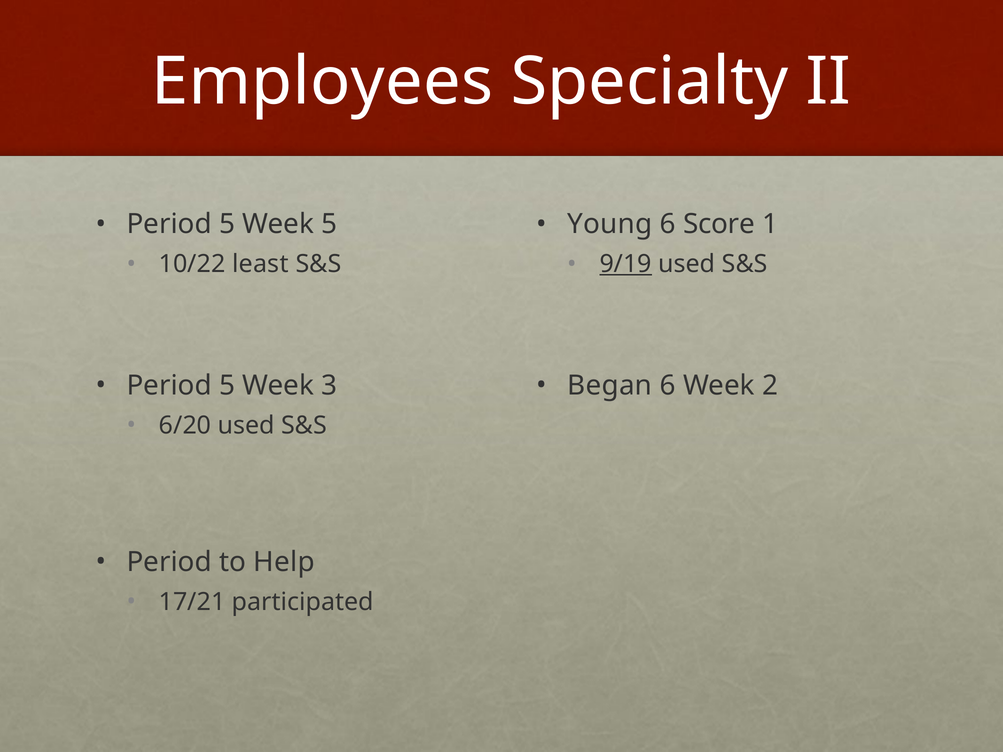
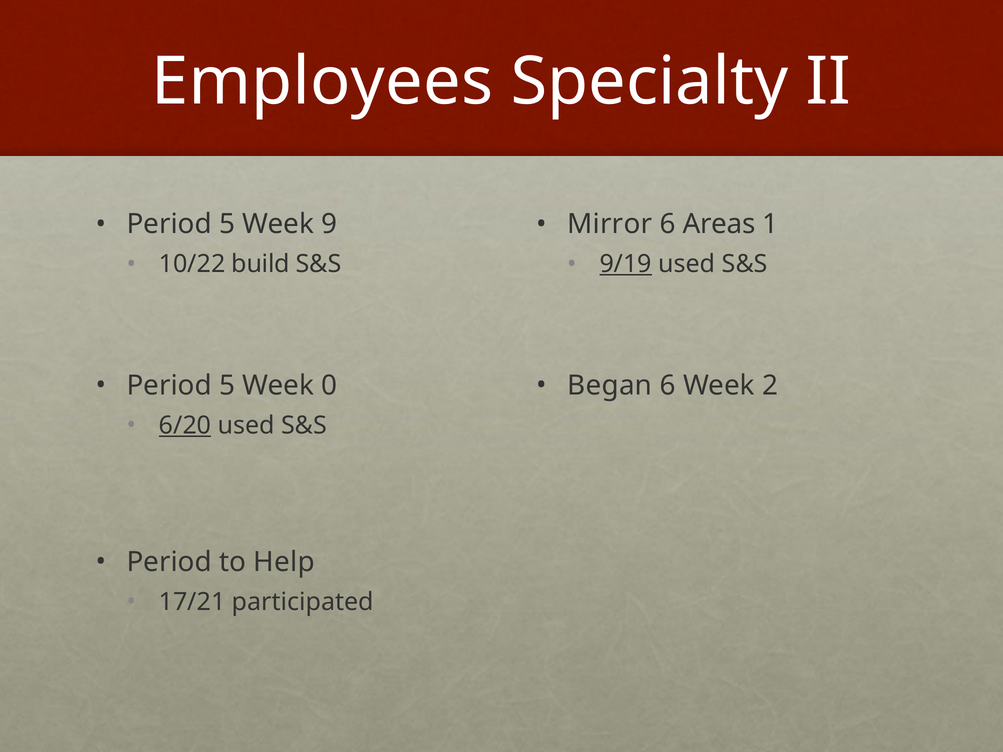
Week 5: 5 -> 9 (329, 224)
Young: Young -> Mirror (610, 224)
Score: Score -> Areas (719, 224)
least: least -> build (261, 264)
3: 3 -> 0 (329, 386)
6/20 underline: none -> present (185, 425)
